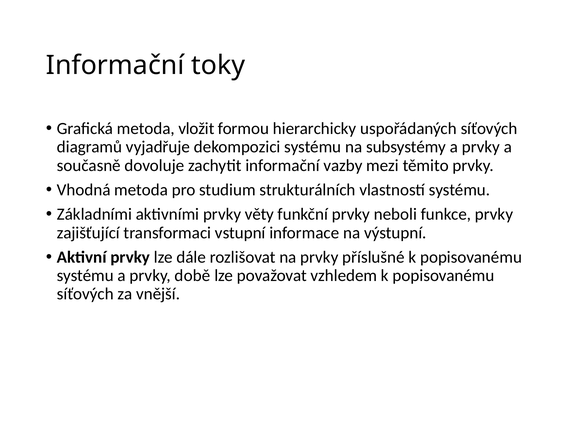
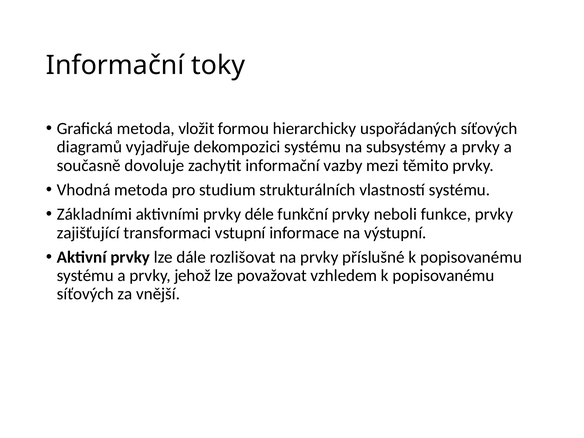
věty: věty -> déle (259, 214)
době: době -> jehož (193, 276)
